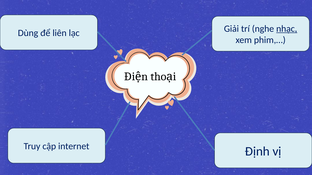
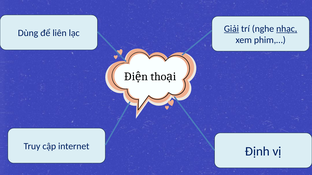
Giải underline: none -> present (231, 29)
